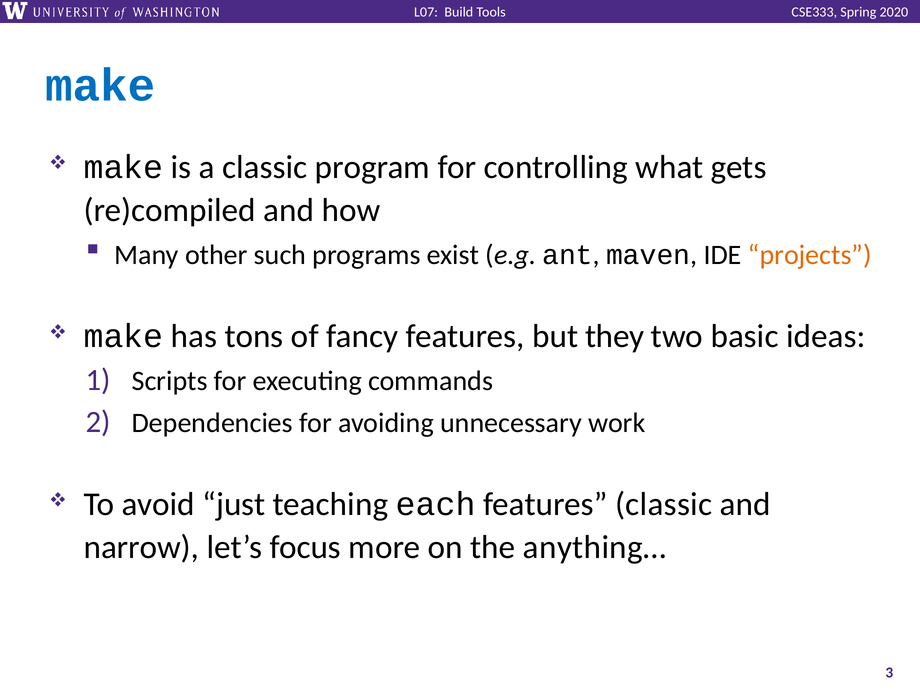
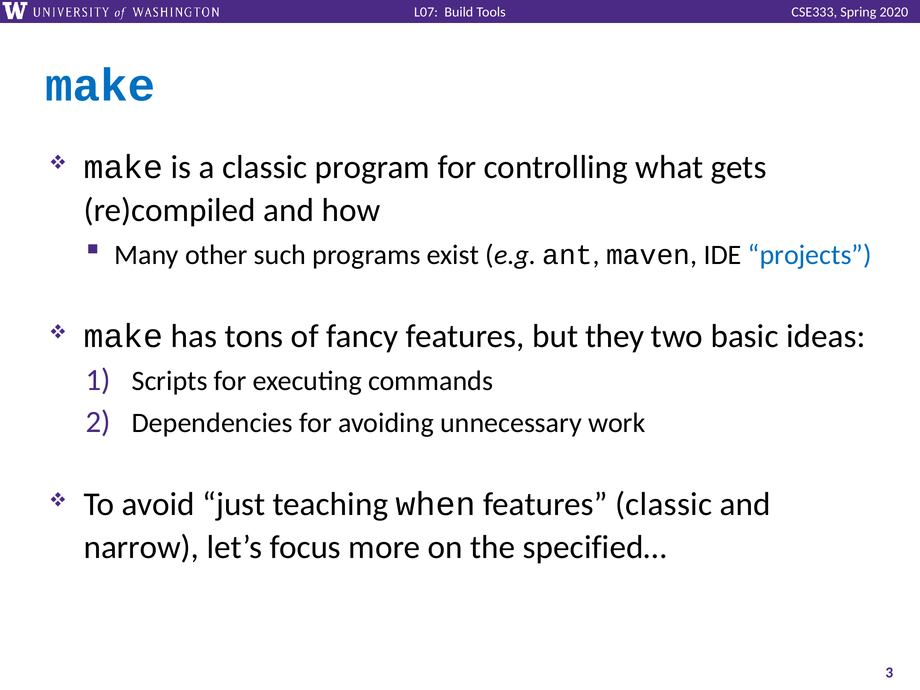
projects colour: orange -> blue (810, 255)
each: each -> when (436, 504)
anything…: anything… -> specified… (595, 547)
